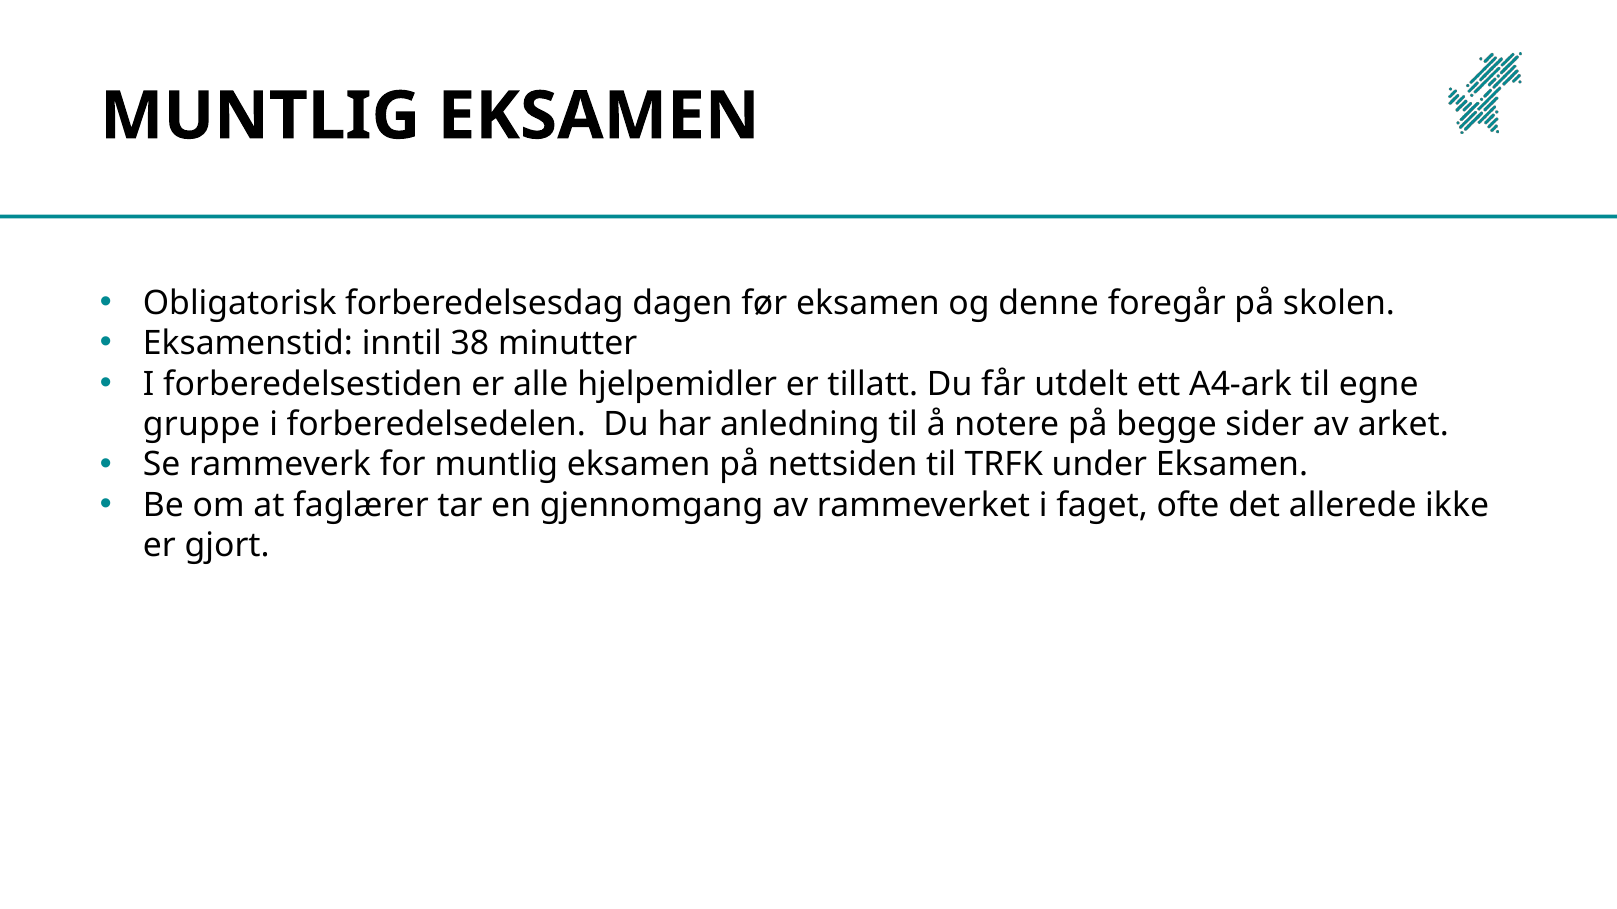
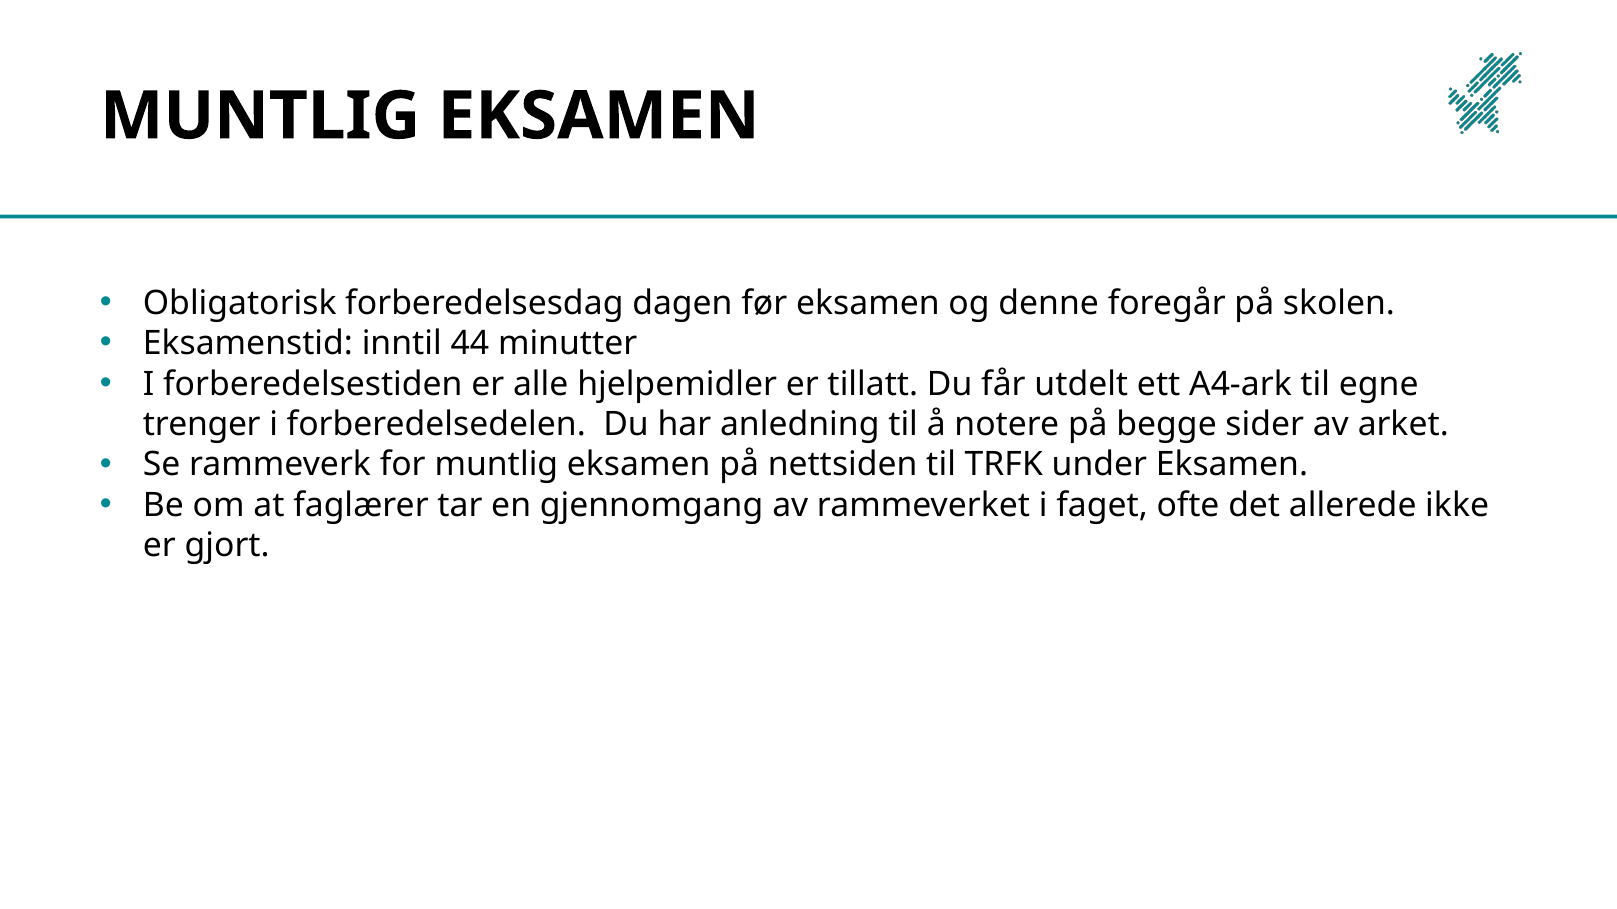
38: 38 -> 44 (470, 344)
gruppe: gruppe -> trenger (202, 425)
